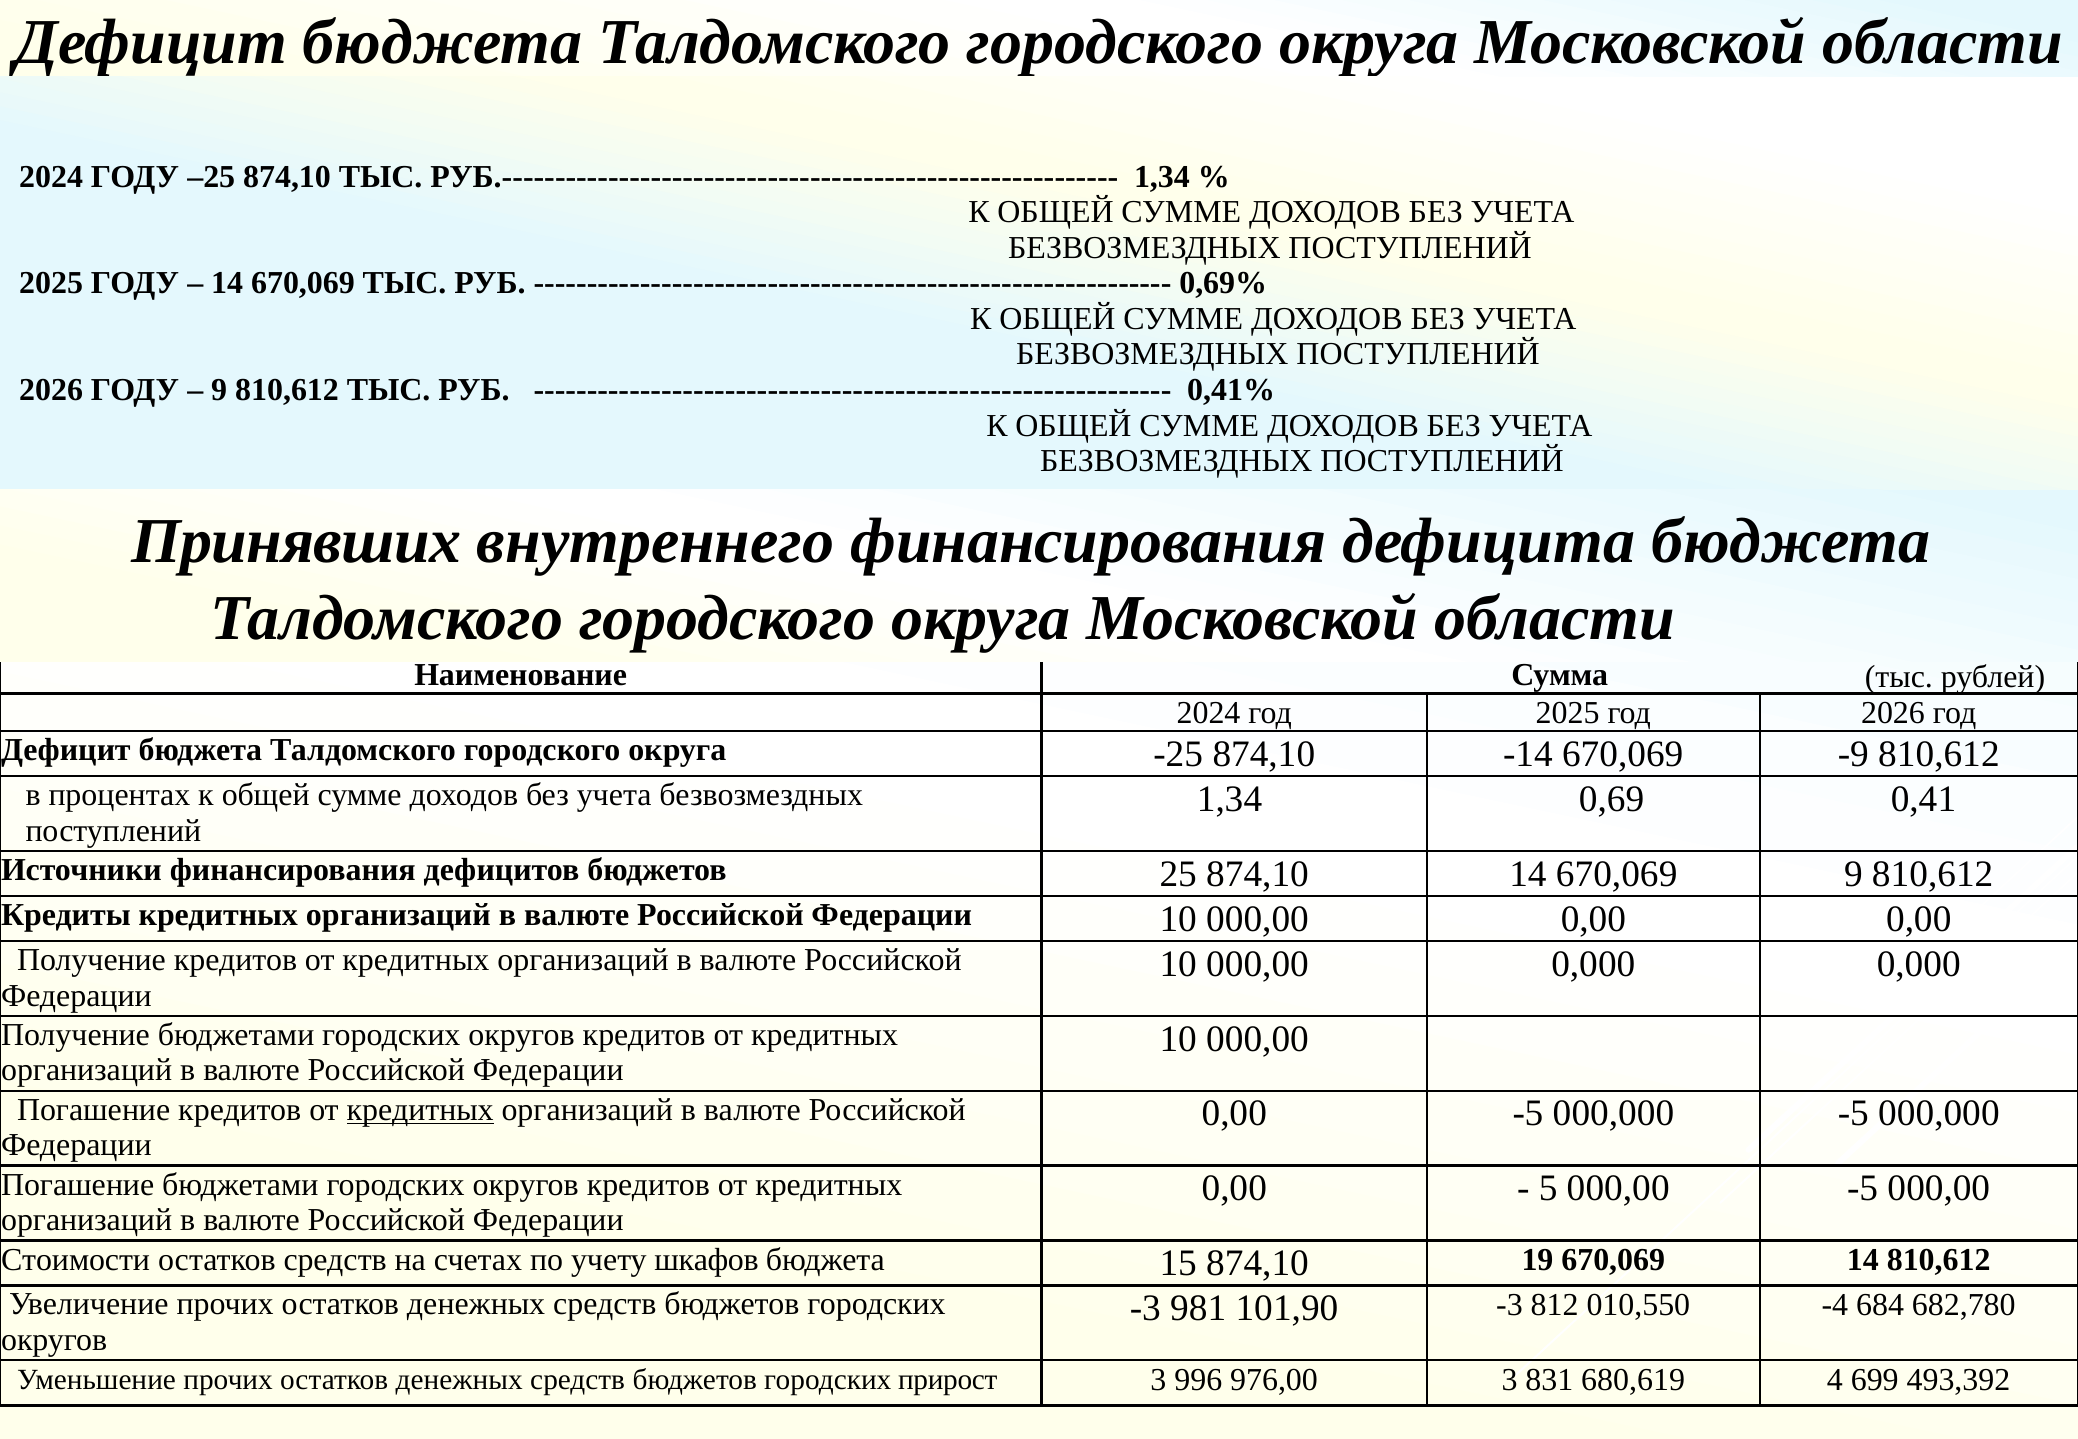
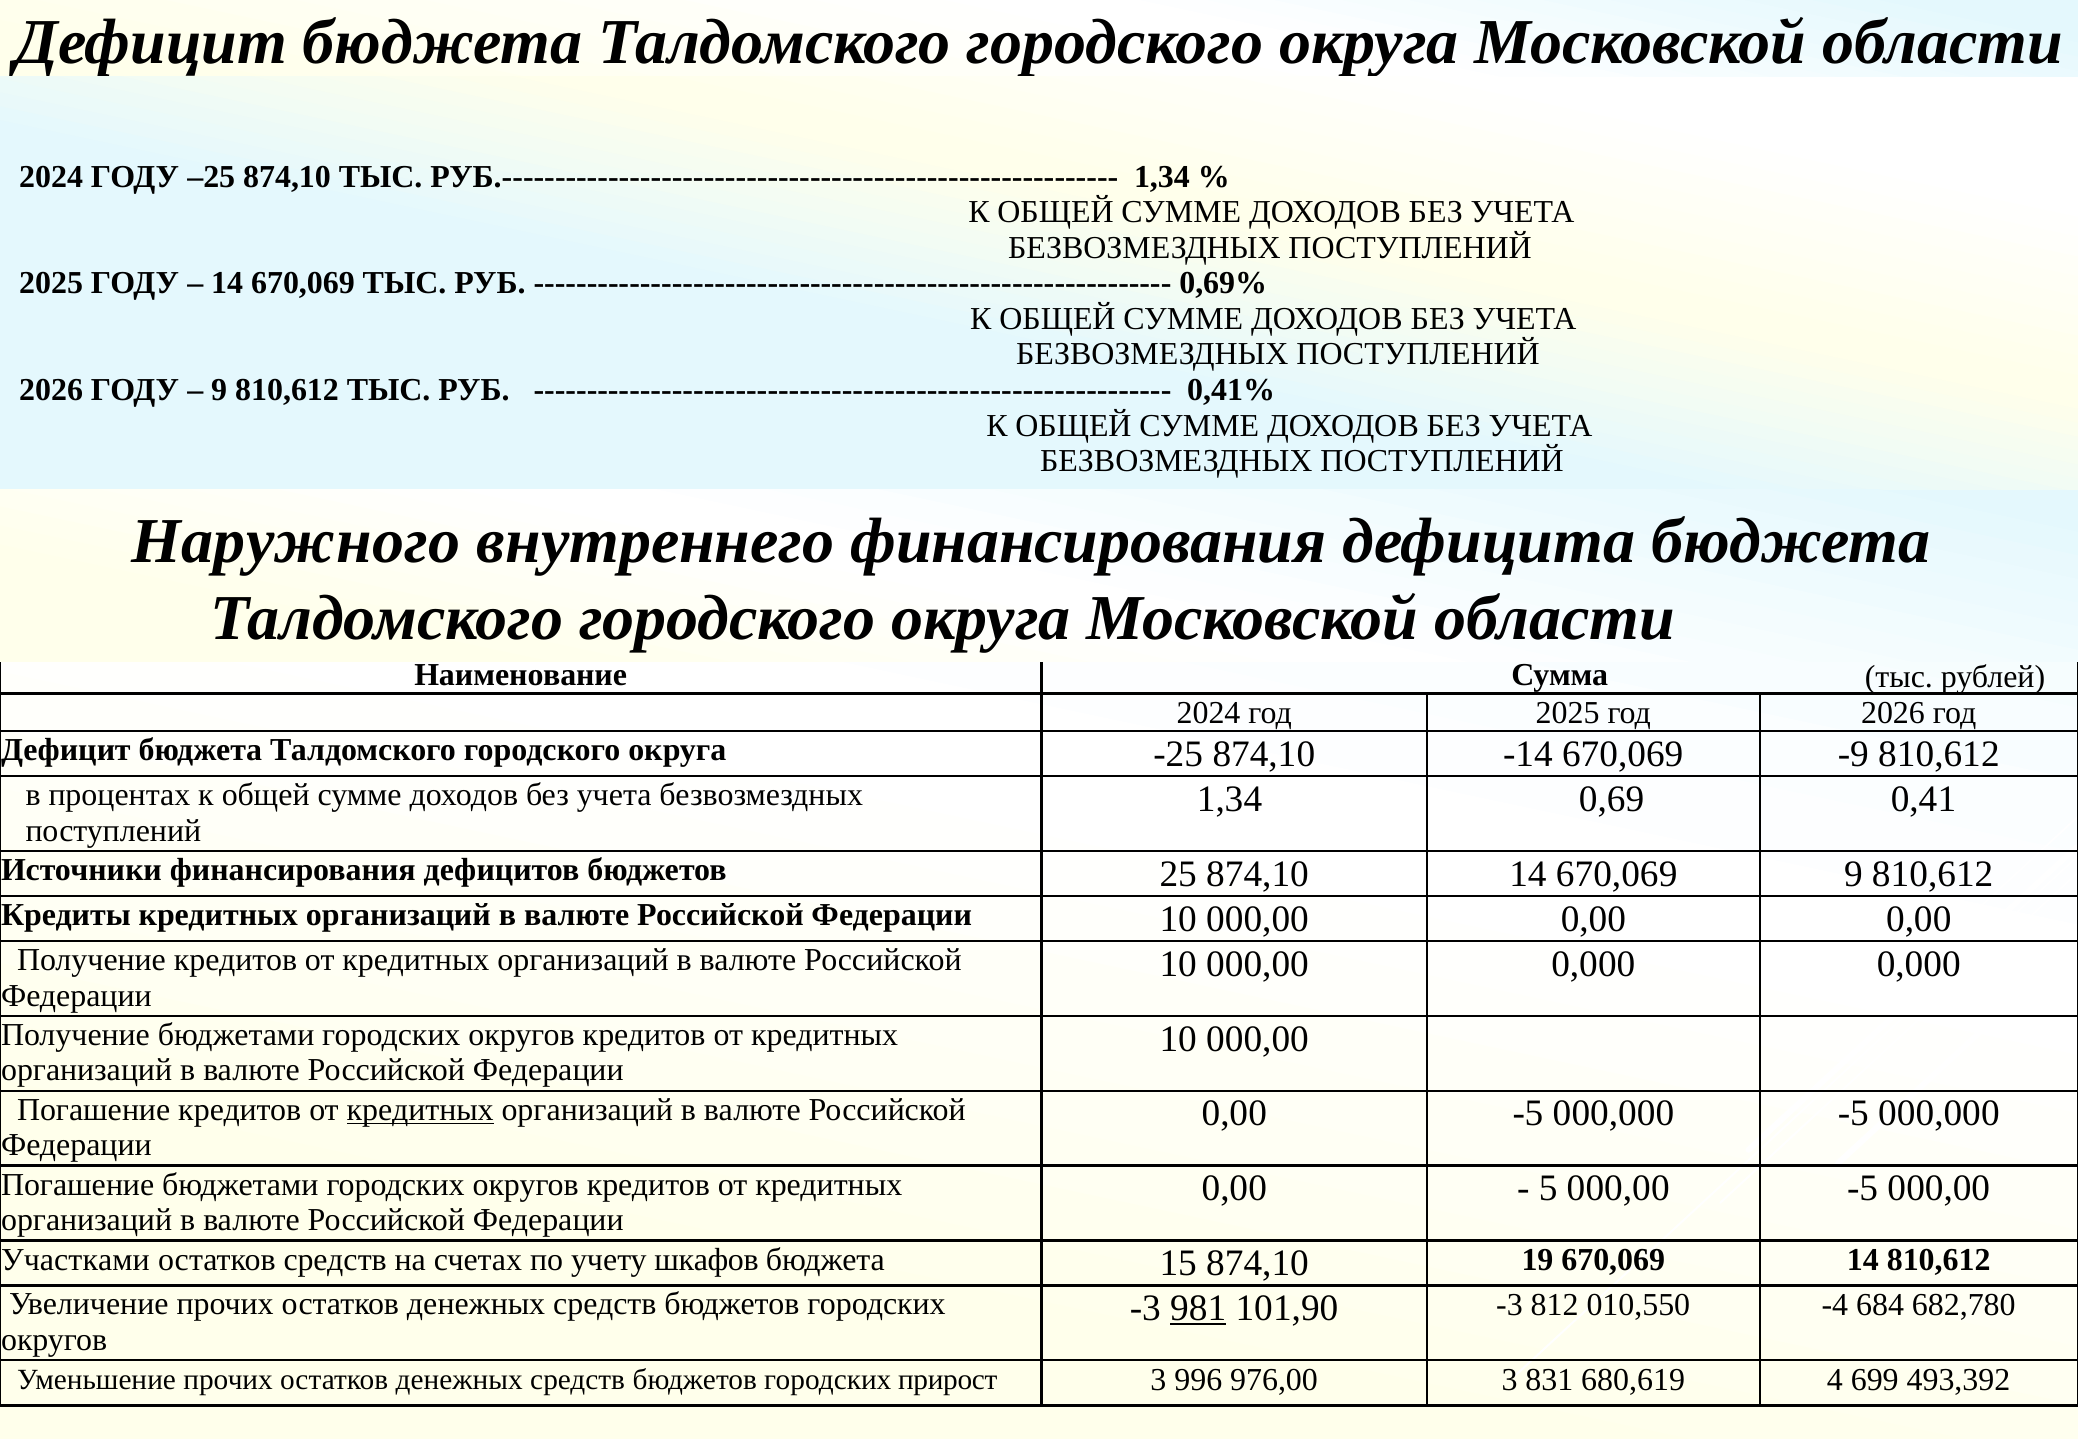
Принявших: Принявших -> Наружного (296, 542)
Стоимости: Стоимости -> Участками (75, 1259)
981 underline: none -> present (1198, 1308)
